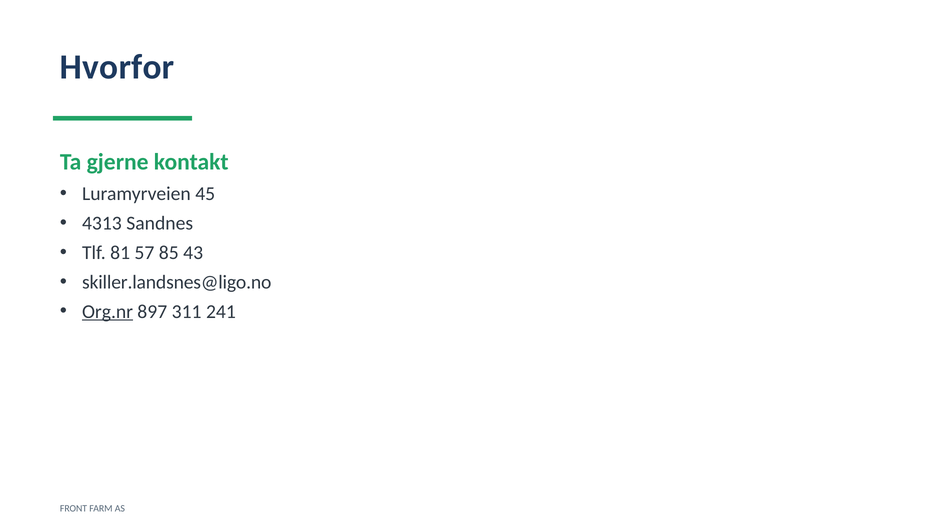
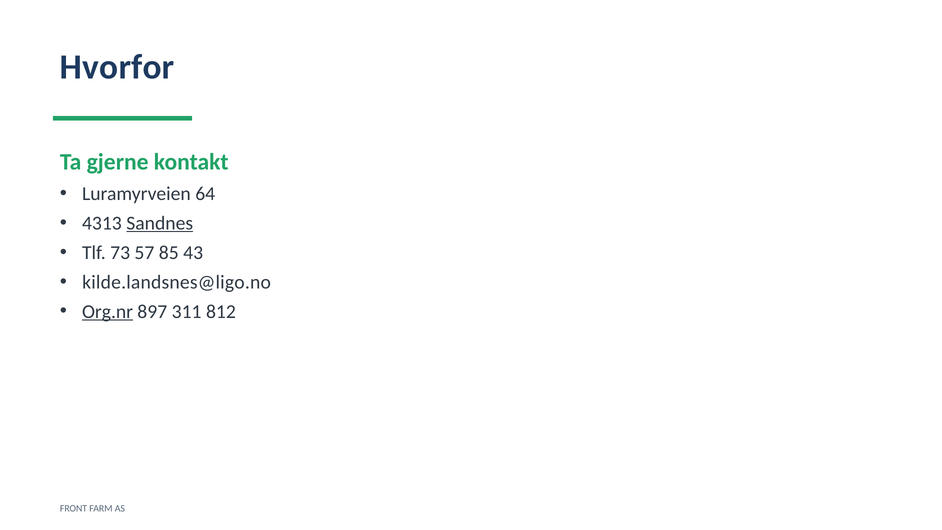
45: 45 -> 64 (205, 194)
Sandnes underline: none -> present (160, 223)
81: 81 -> 73 (120, 253)
skiller.landsnes@ligo.no: skiller.landsnes@ligo.no -> kilde.landsnes@ligo.no (177, 282)
241: 241 -> 812 (221, 312)
